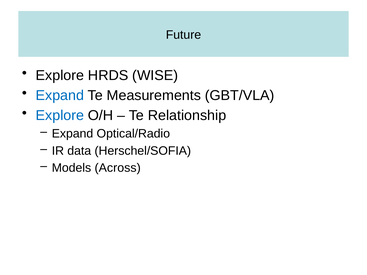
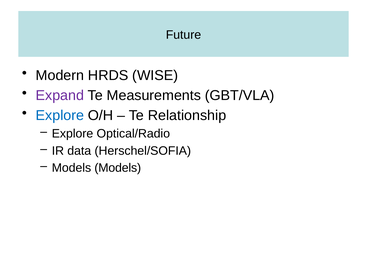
Explore: Explore -> Modern (60, 76)
Expand colour: blue -> purple (60, 96)
Expand: Expand -> Explore (72, 134)
Models Across: Across -> Models (118, 168)
